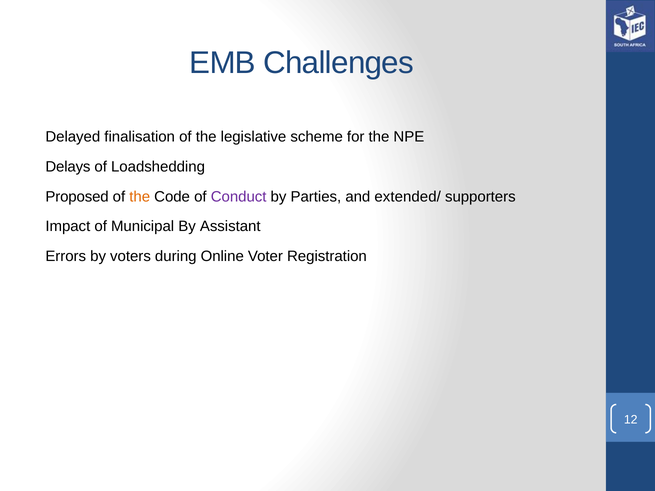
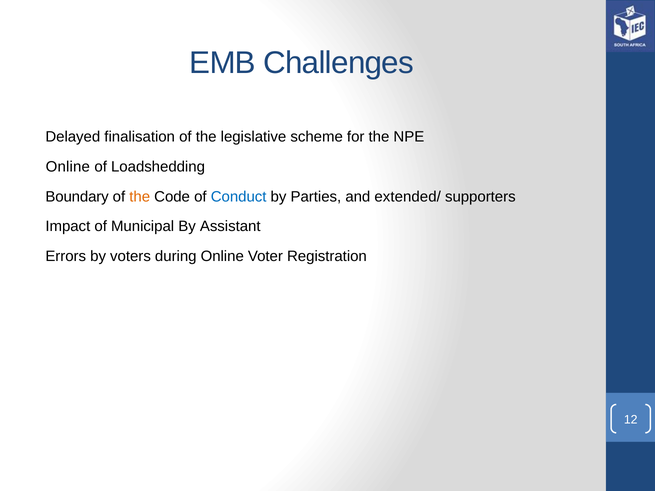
Delays: Delays -> Online (68, 167)
Proposed: Proposed -> Boundary (77, 197)
Conduct colour: purple -> blue (239, 197)
